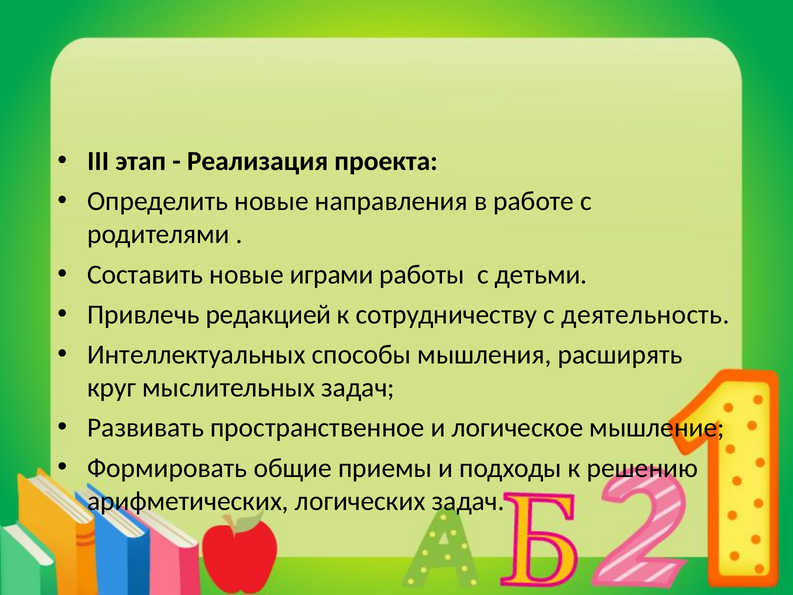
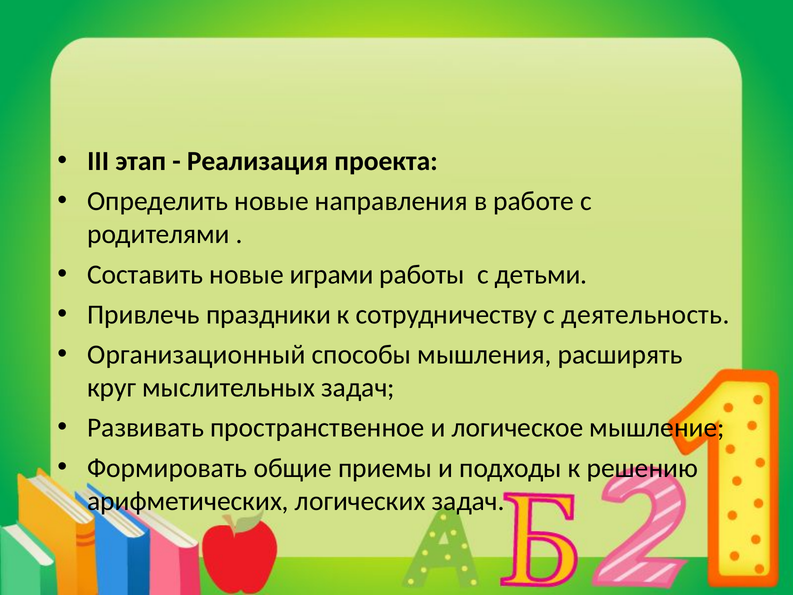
редакцией: редакцией -> праздники (269, 314)
Интеллектуальных: Интеллектуальных -> Организационный (196, 355)
